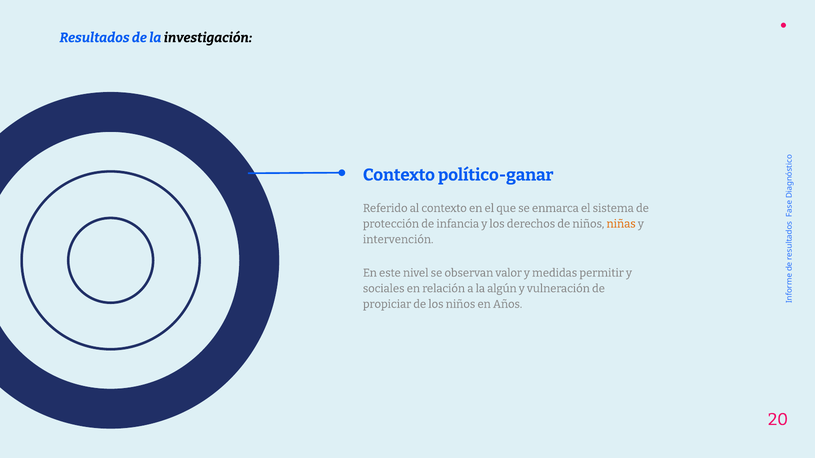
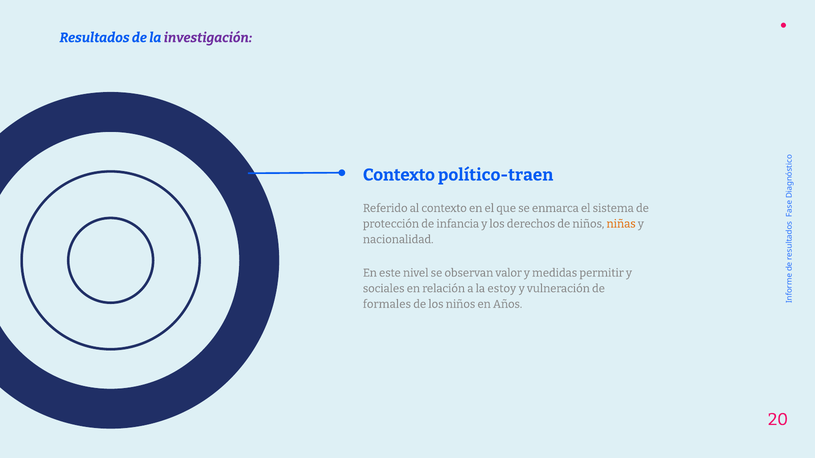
investigación colour: black -> purple (208, 38)
político-ganar: político-ganar -> político-traen (496, 175)
intervención: intervención -> nacionalidad (398, 240)
algún: algún -> estoy (502, 289)
propiciar: propiciar -> formales (387, 304)
